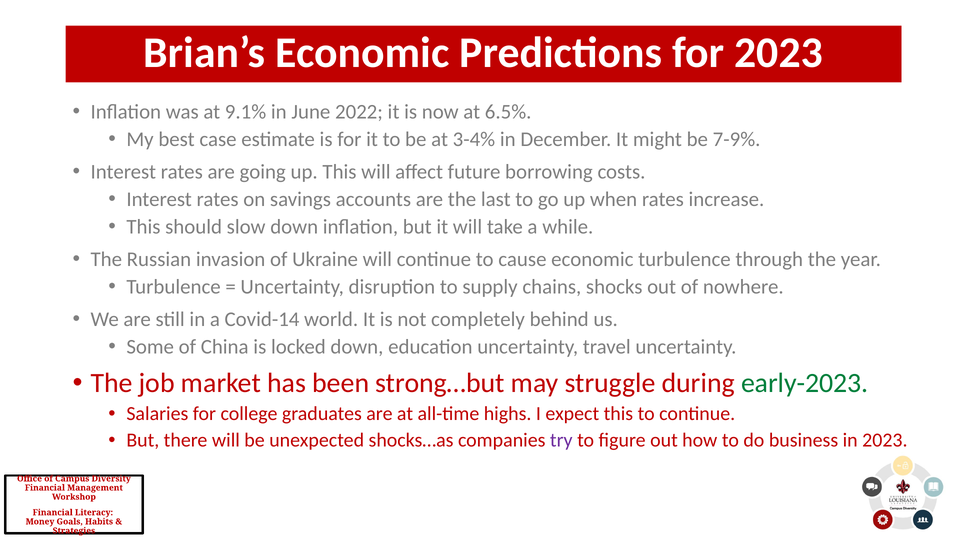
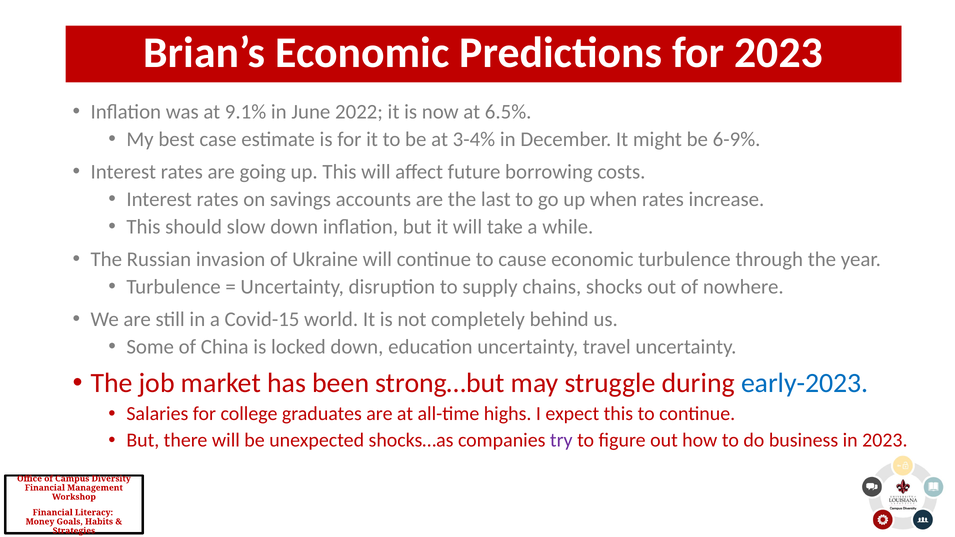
7-9%: 7-9% -> 6-9% (737, 139)
Covid-14: Covid-14 -> Covid-15 (262, 320)
early-2023 colour: green -> blue (805, 383)
